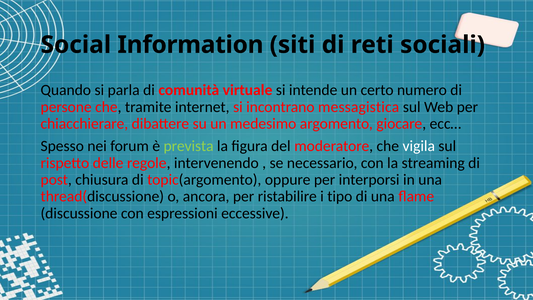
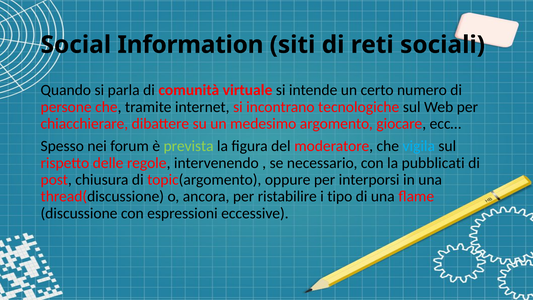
messagistica: messagistica -> tecnologiche (359, 107)
vigila colour: white -> light blue (419, 146)
streaming: streaming -> pubblicati (433, 163)
